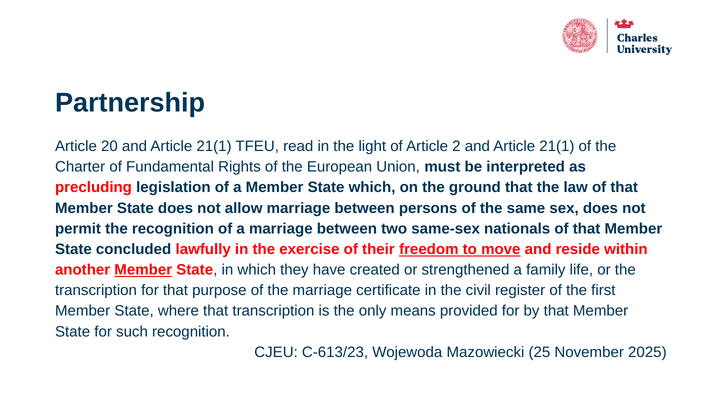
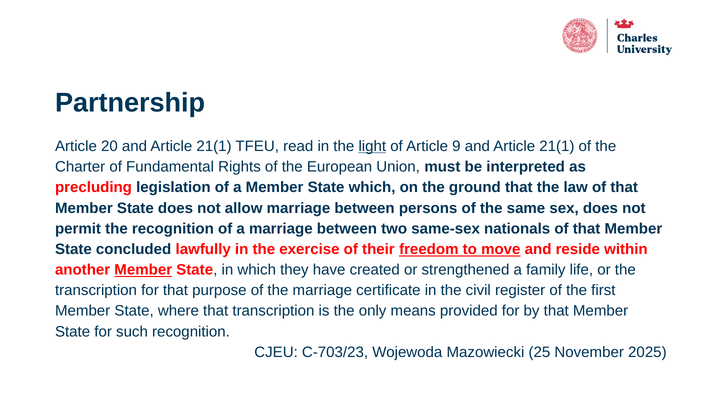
light underline: none -> present (372, 146)
2: 2 -> 9 (456, 146)
C-613/23: C-613/23 -> C-703/23 (335, 352)
